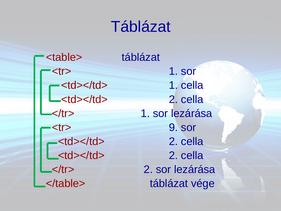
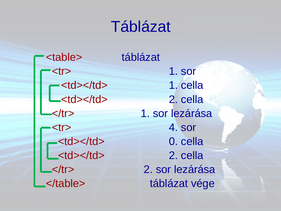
9: 9 -> 4 (173, 127)
2: 2 -> 0 (173, 141)
